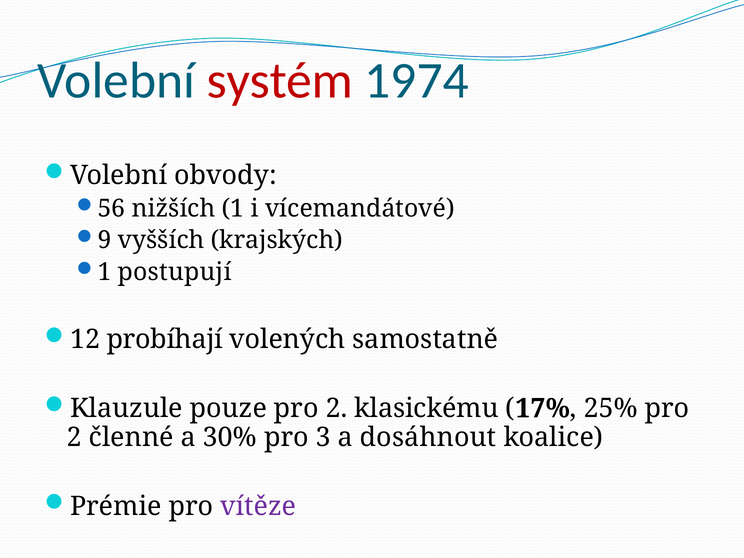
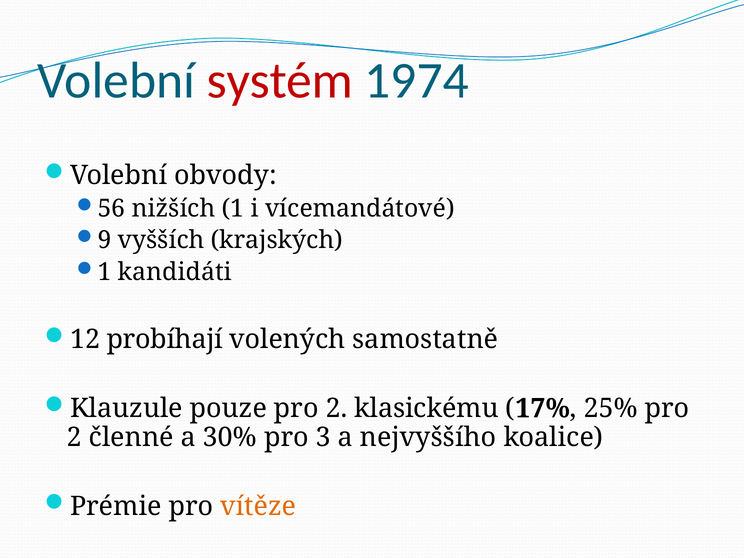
postupují: postupují -> kandidáti (175, 272)
dosáhnout: dosáhnout -> nejvyššího (428, 438)
vítěze colour: purple -> orange (258, 506)
